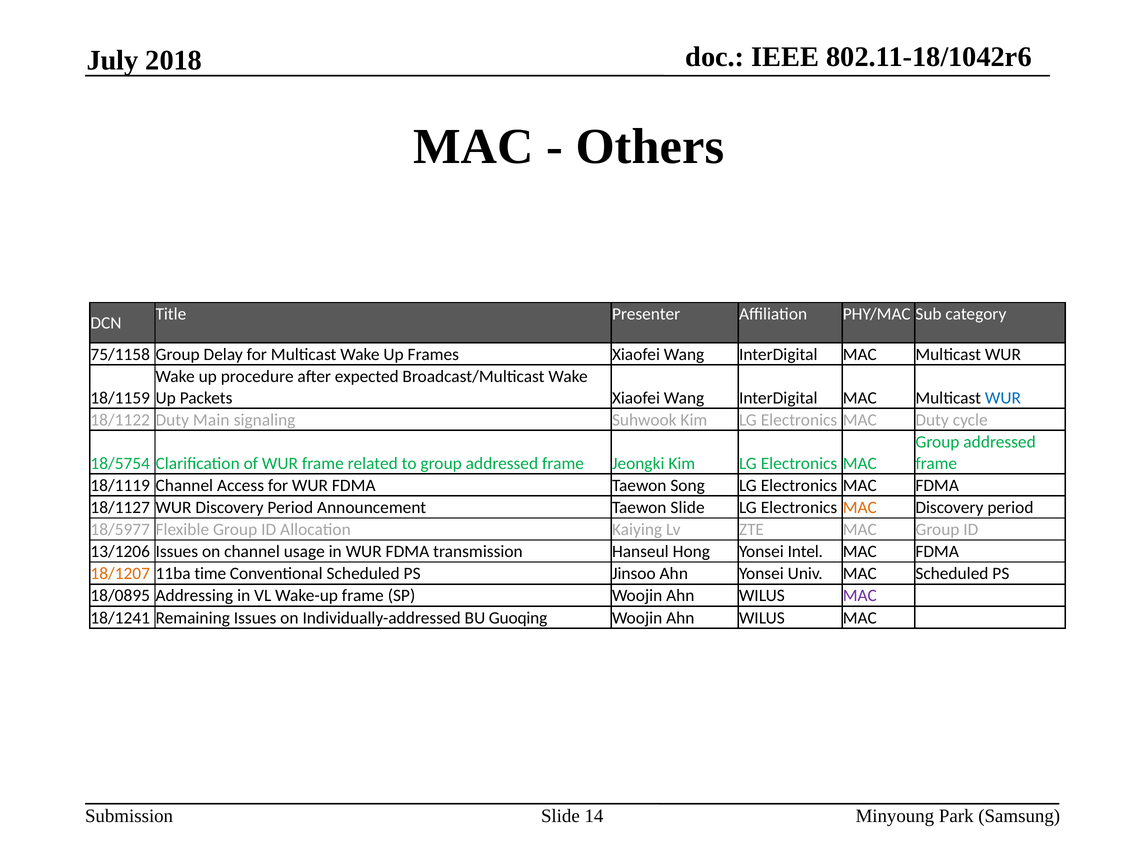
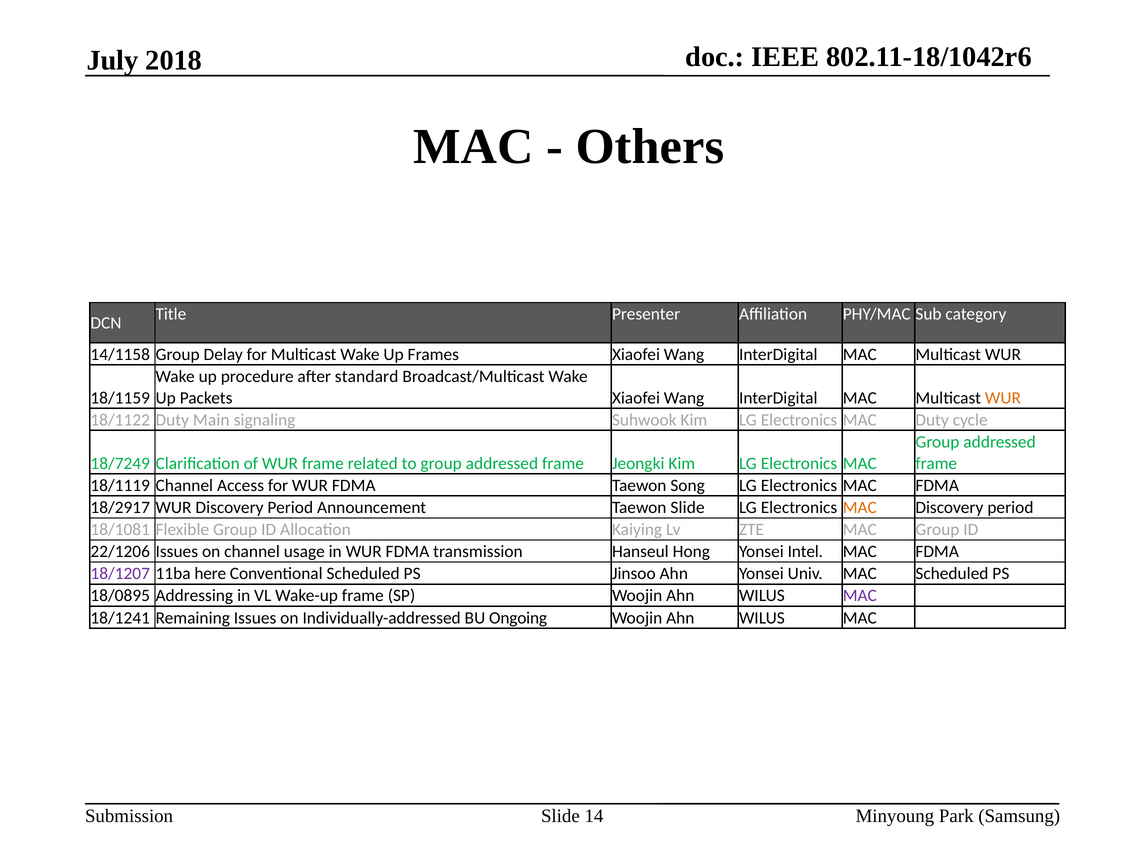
75/1158: 75/1158 -> 14/1158 (120, 354)
expected: expected -> standard (367, 377)
WUR colour: blue -> orange (1003, 398)
18/5754: 18/5754 -> 18/7249 (120, 463)
18/1127: 18/1127 -> 18/2917 (120, 508)
18/5977: 18/5977 -> 18/1081 (120, 530)
13/1206: 13/1206 -> 22/1206 (120, 552)
18/1207 colour: orange -> purple (120, 574)
time: time -> here (210, 574)
Guoqing: Guoqing -> Ongoing (518, 618)
